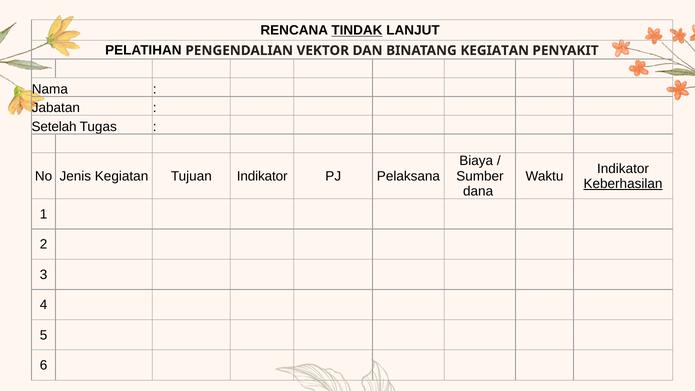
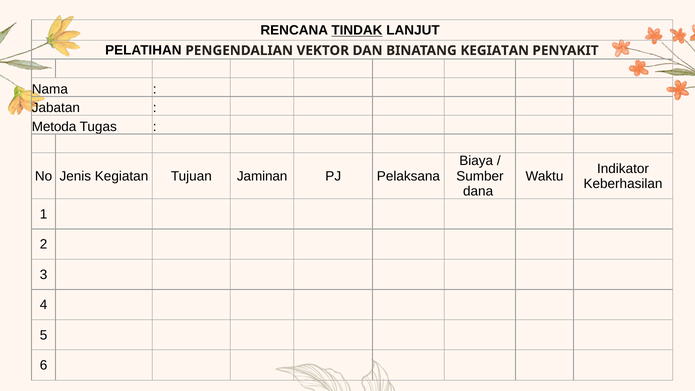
Setelah: Setelah -> Metoda (54, 127)
Tujuan Indikator: Indikator -> Jaminan (262, 176)
Keberhasilan underline: present -> none (623, 184)
